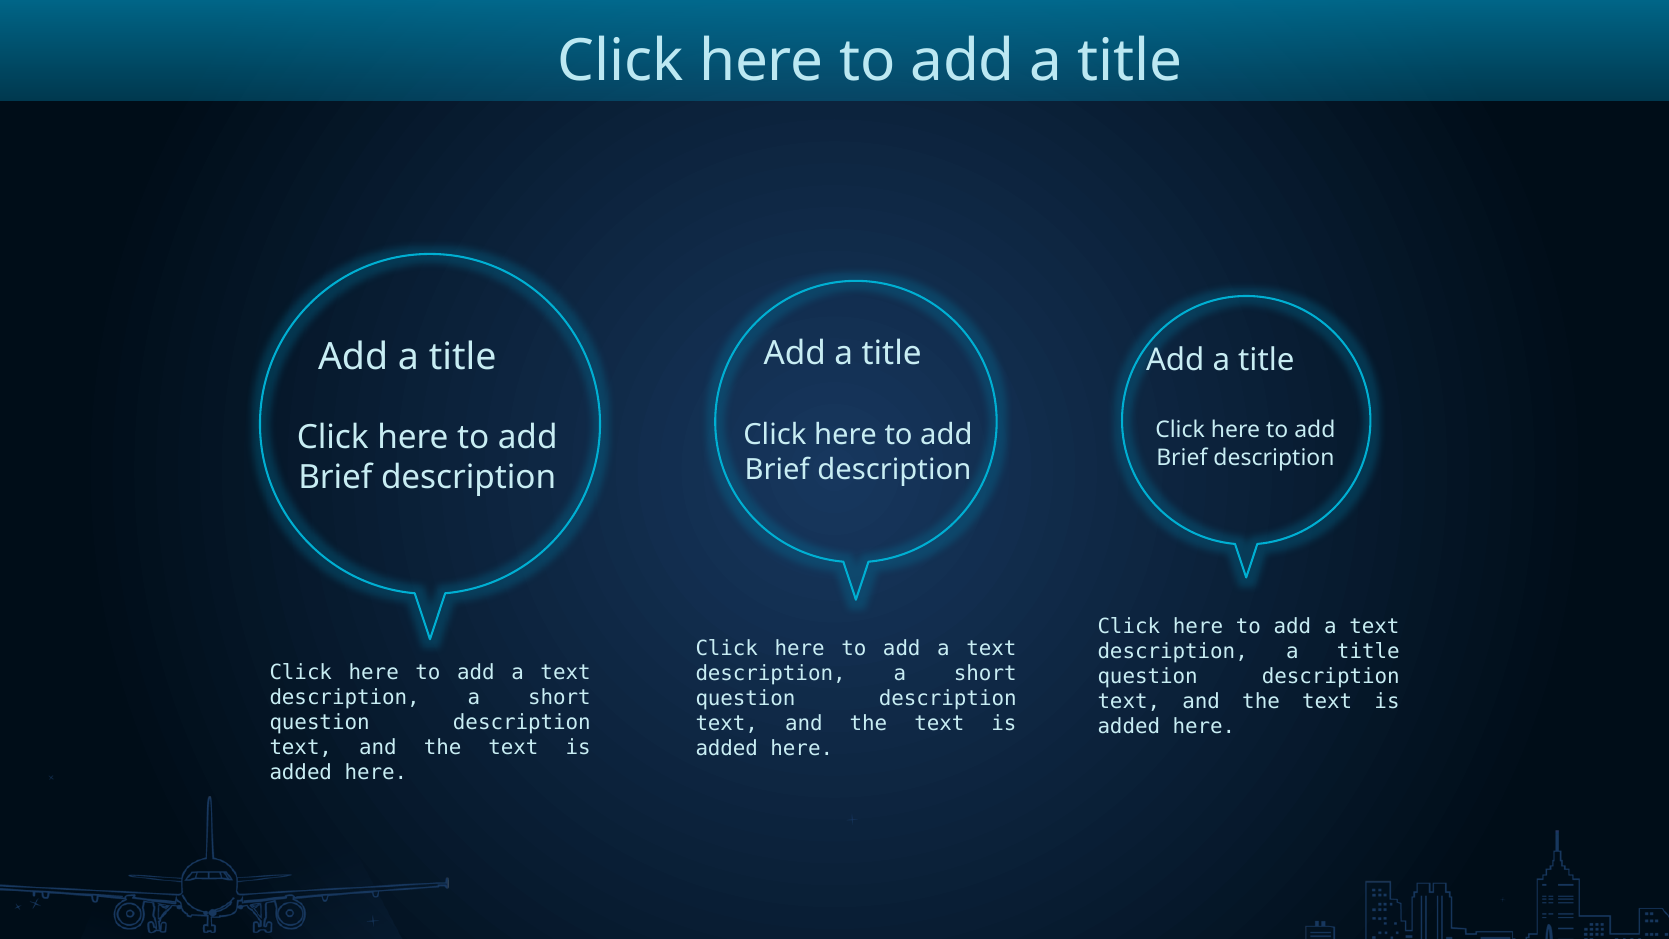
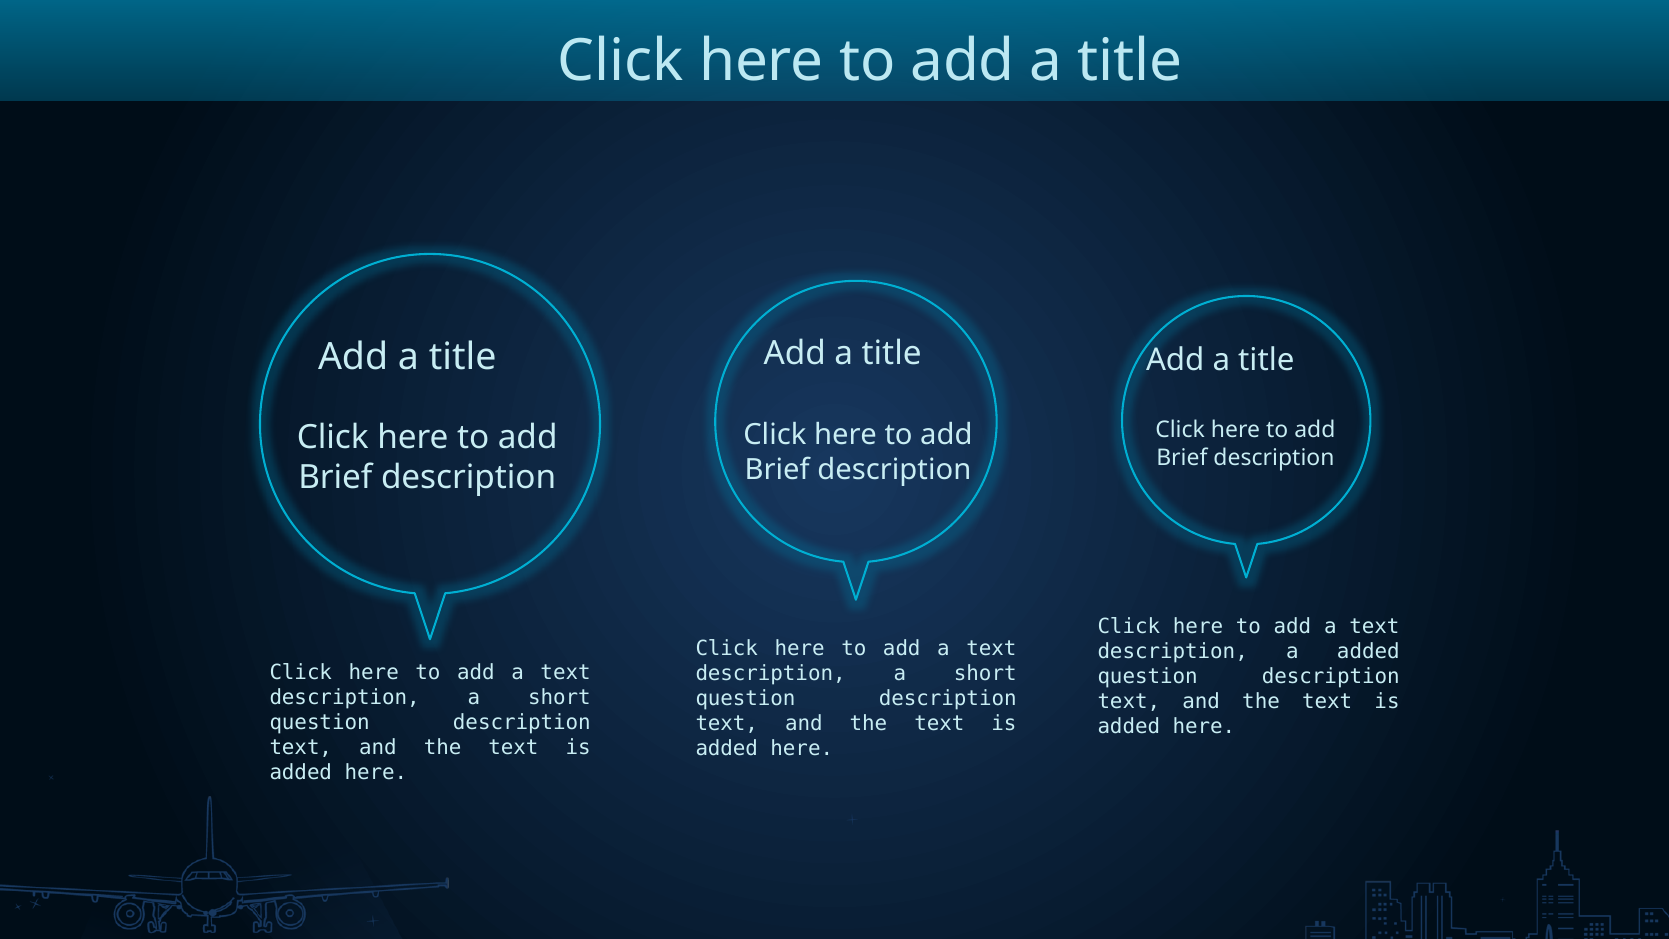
description a title: title -> added (1368, 652)
